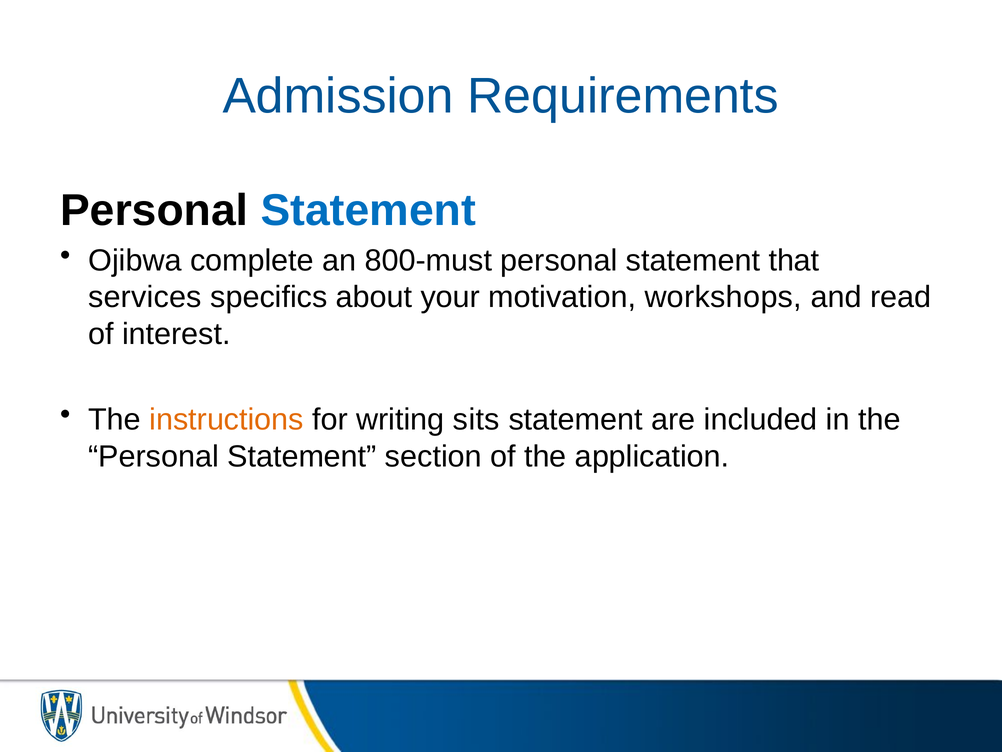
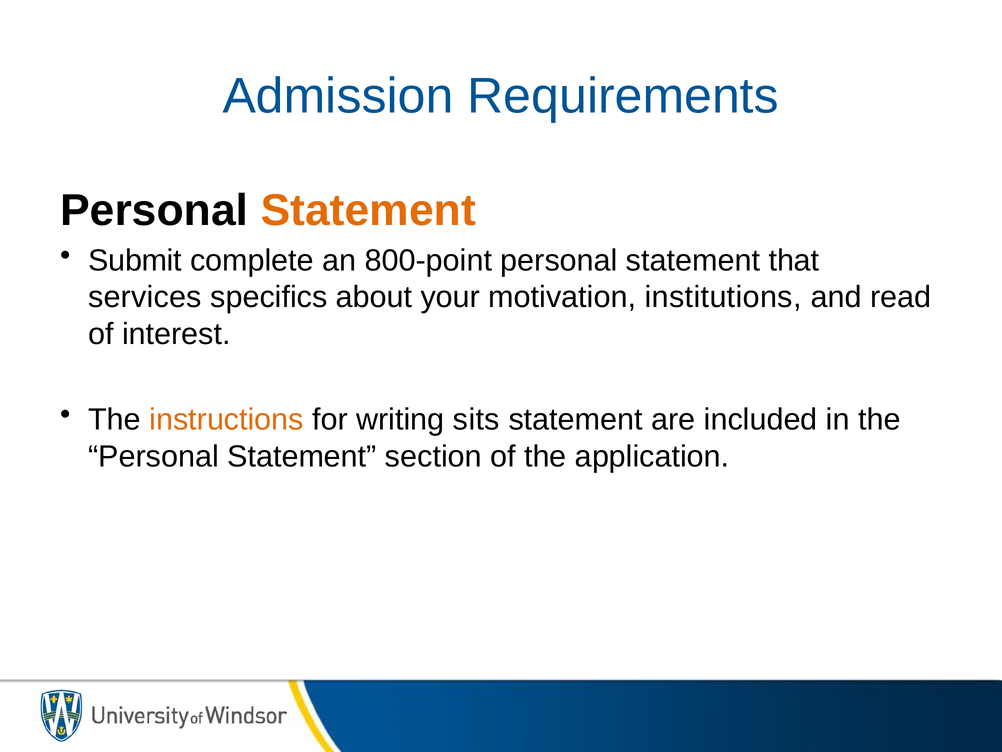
Statement colour: blue -> orange (368, 210)
Ojibwa: Ojibwa -> Submit (135, 260)
800-must: 800-must -> 800-point (428, 260)
workshops: workshops -> institutions (723, 297)
